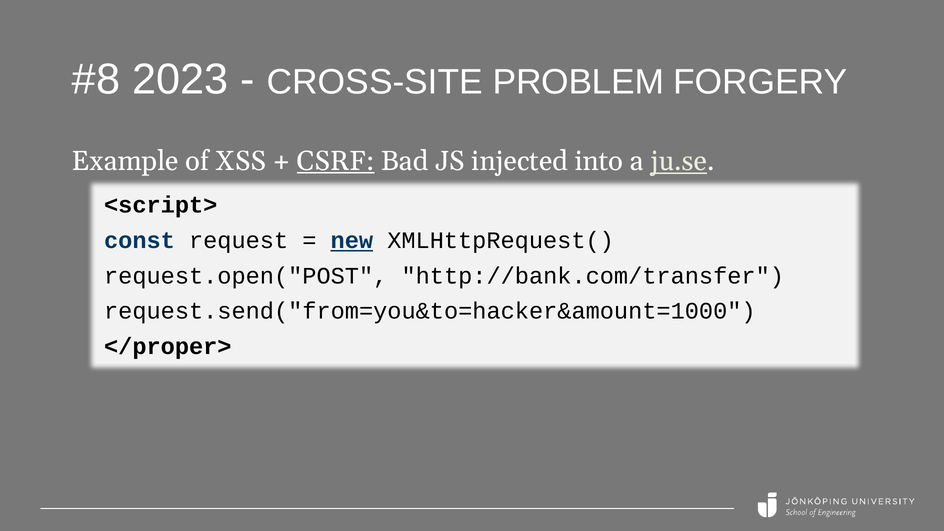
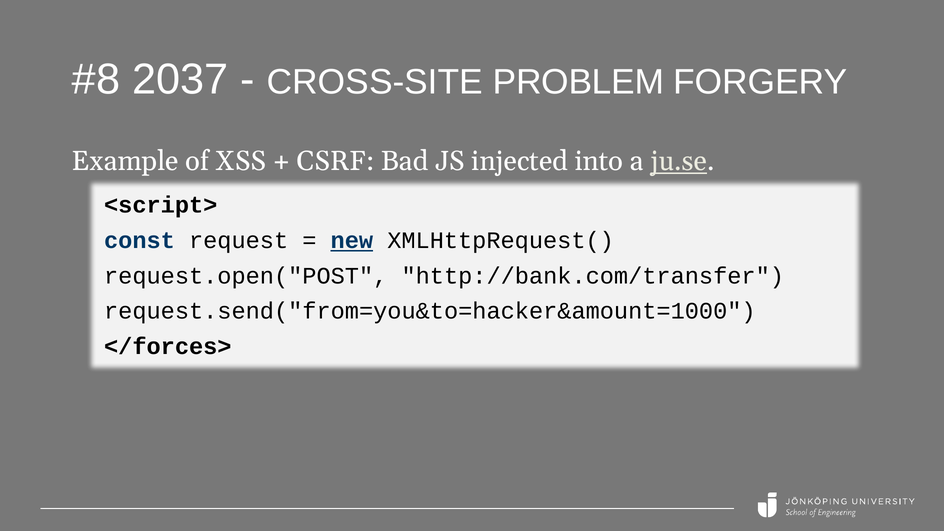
2023: 2023 -> 2037 (180, 79)
CSRF underline: present -> none (336, 161)
</proper>: </proper> -> </forces> (168, 346)
